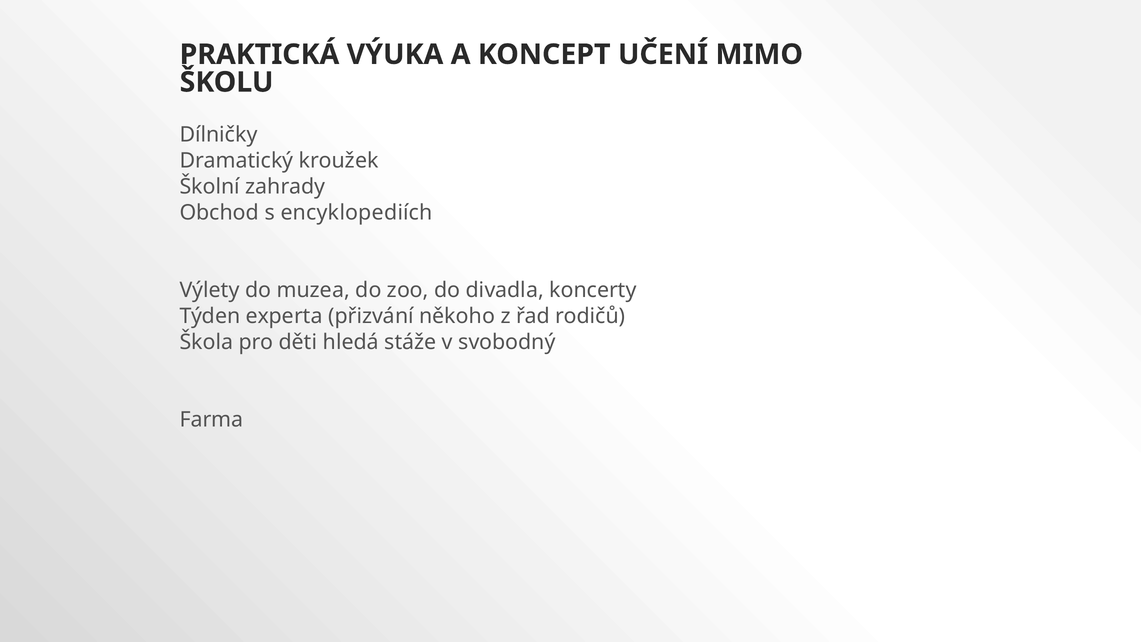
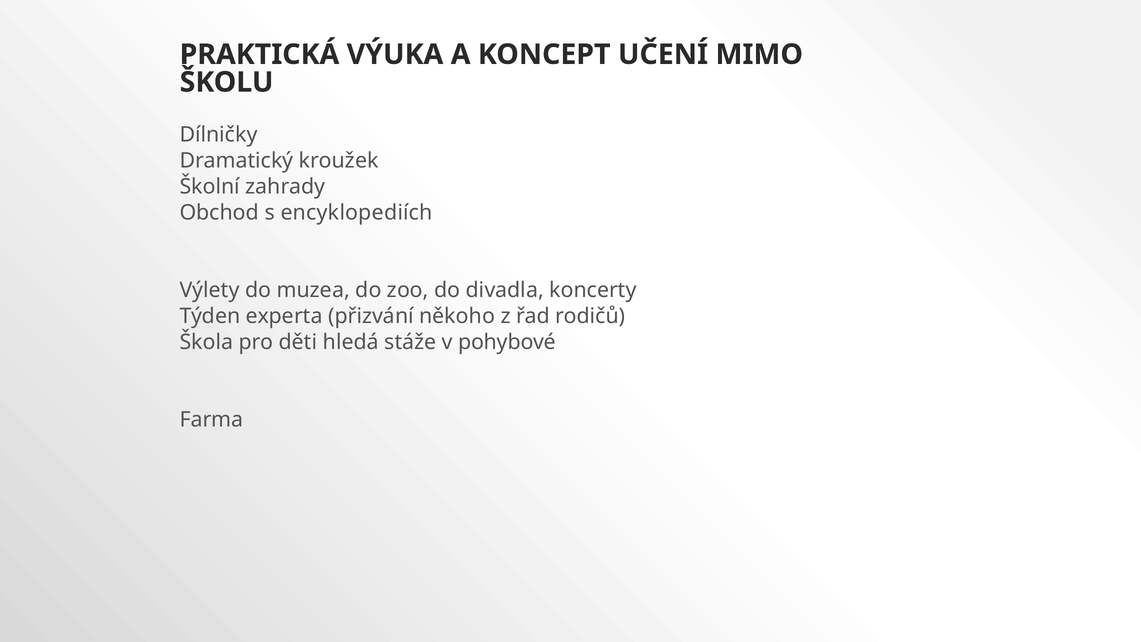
svobodný: svobodný -> pohybové (507, 342)
